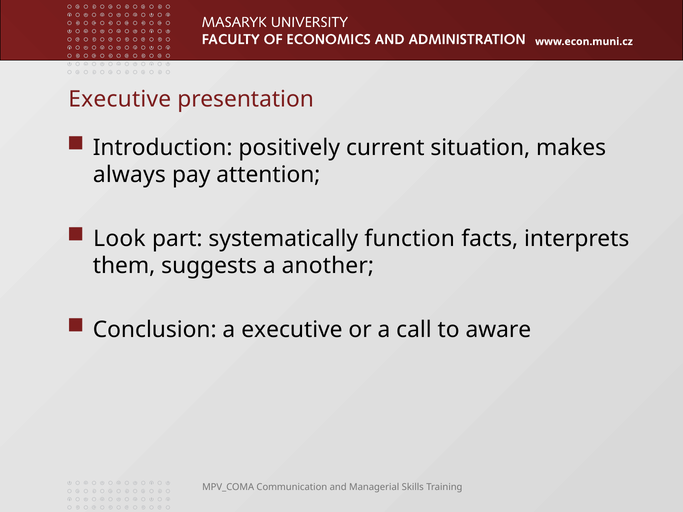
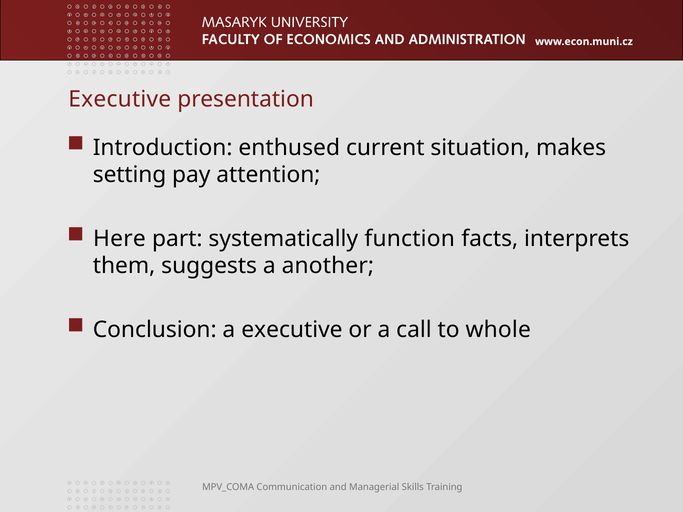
positively: positively -> enthused (289, 148)
always: always -> setting (130, 175)
Look: Look -> Here (119, 239)
aware: aware -> whole (498, 330)
